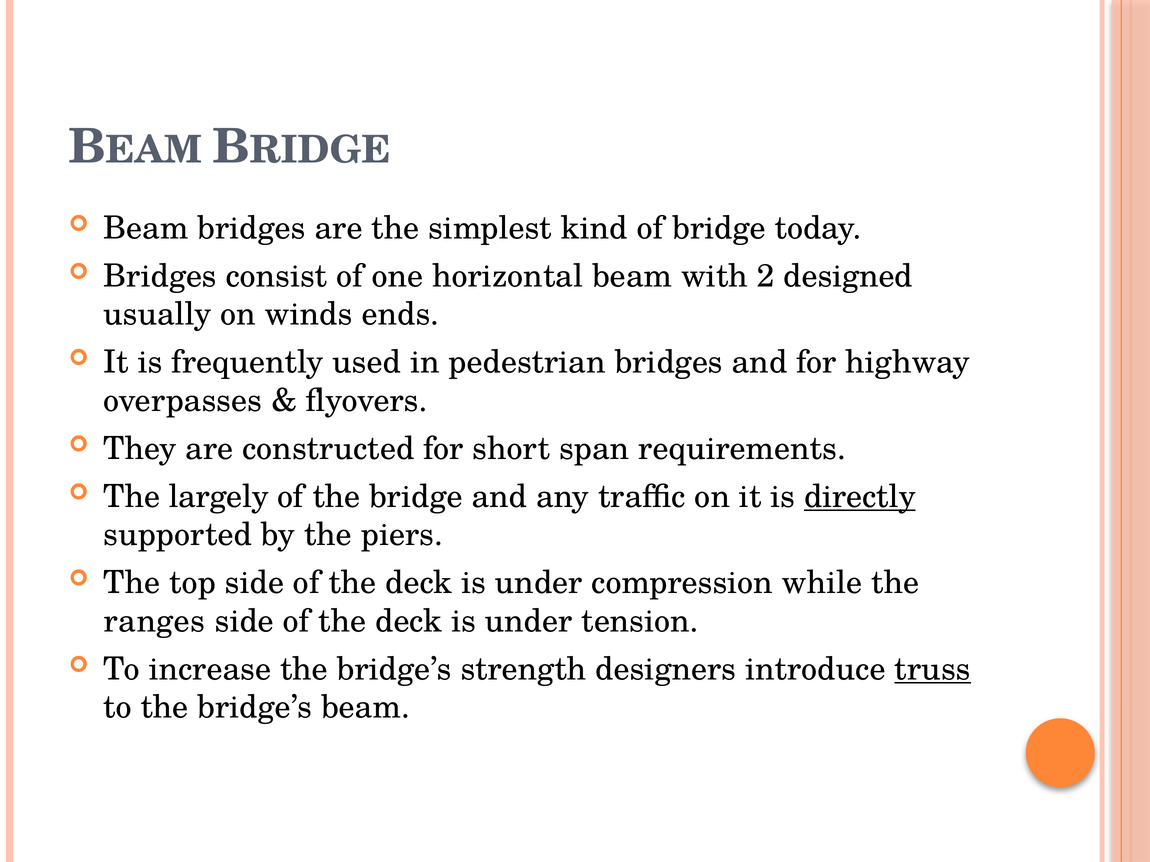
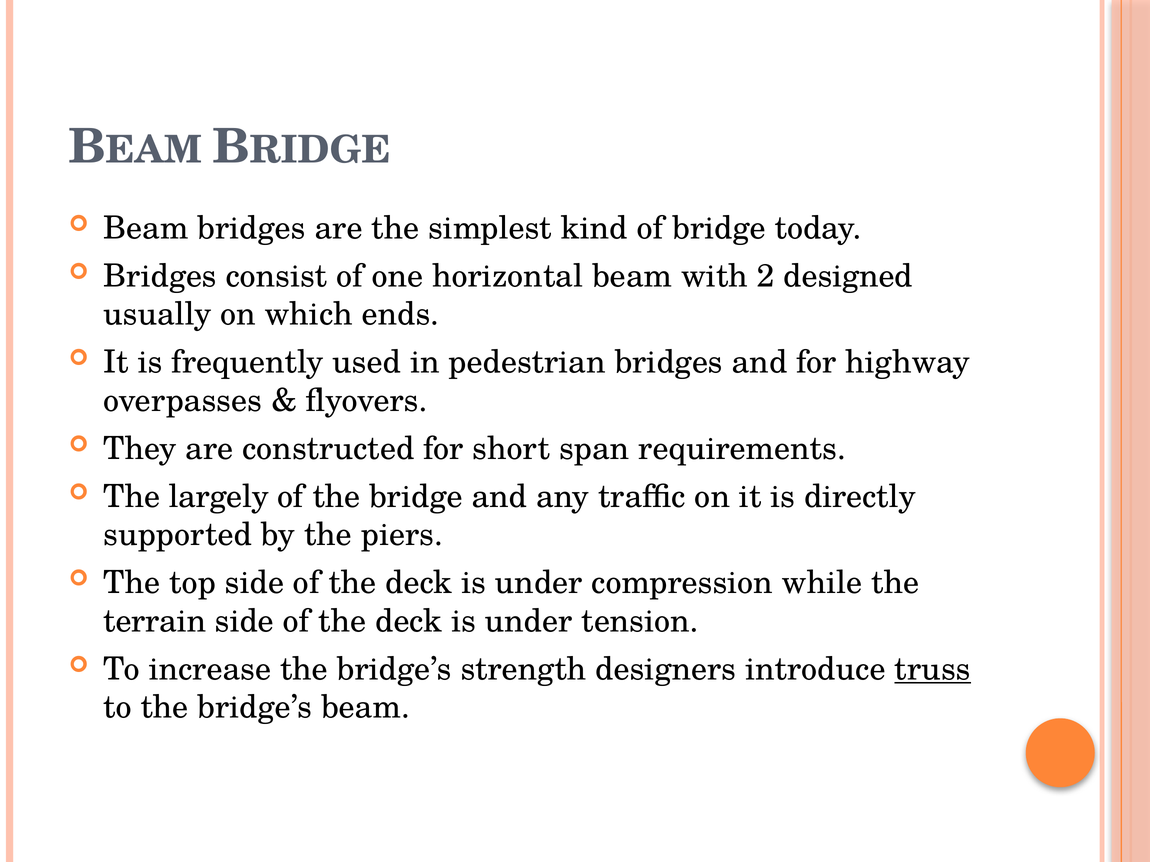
winds: winds -> which (309, 315)
directly underline: present -> none (860, 497)
ranges: ranges -> terrain (155, 621)
